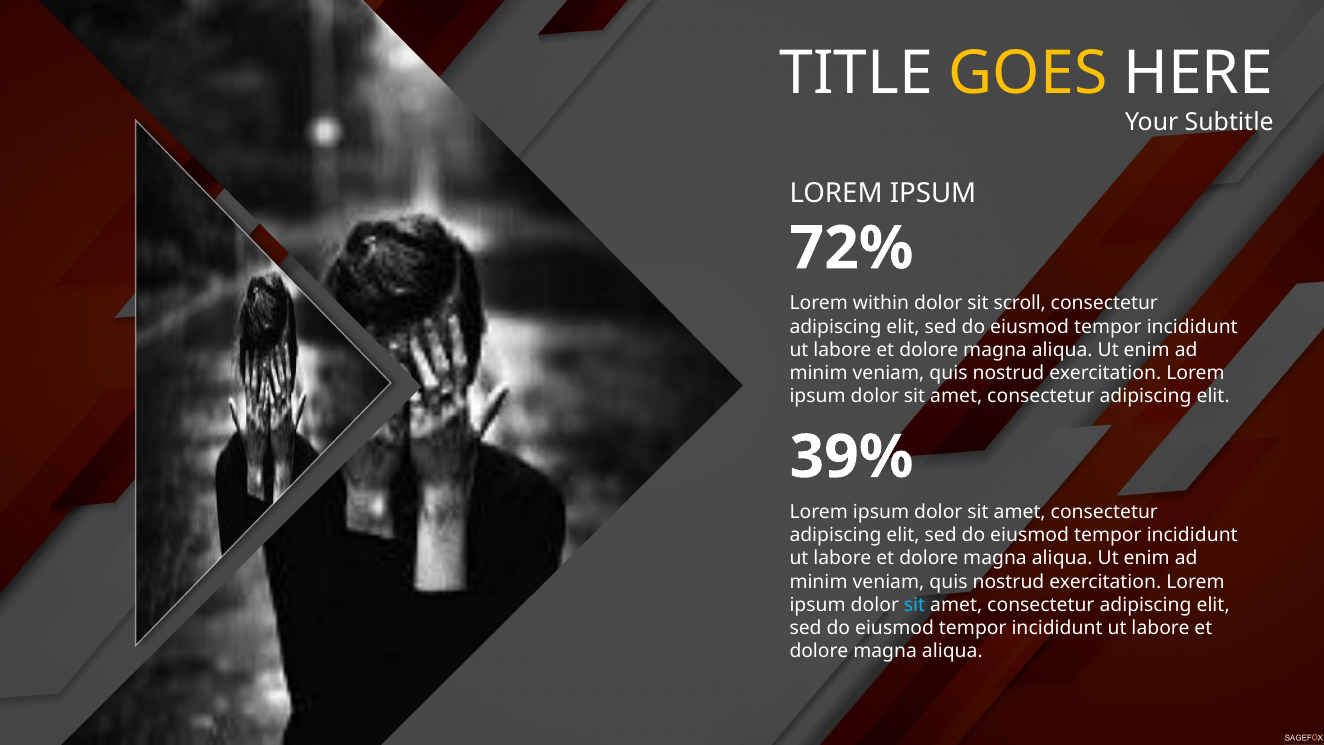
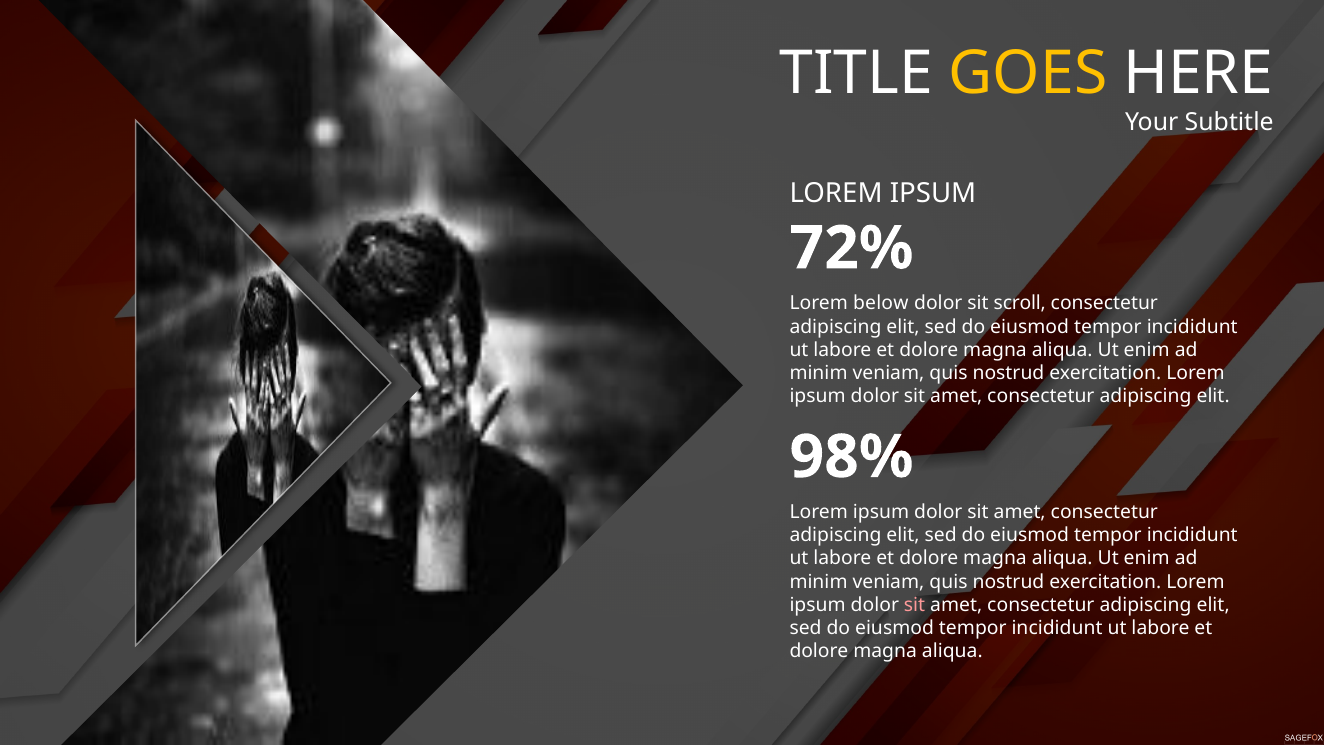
within: within -> below (881, 303)
39%: 39% -> 98% (852, 457)
sit colour: light blue -> pink (915, 605)
